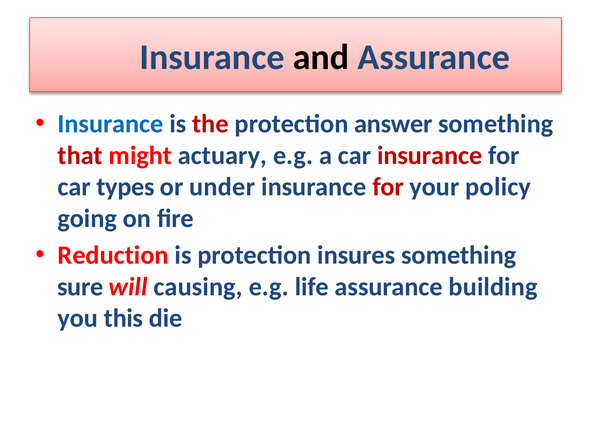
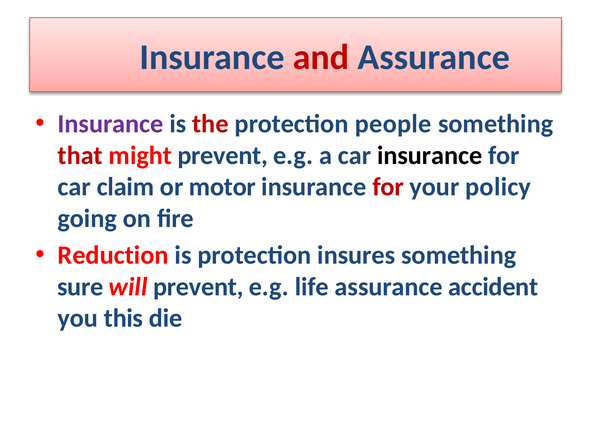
and colour: black -> red (321, 57)
Insurance colour: blue -> purple (111, 124)
answer: answer -> people (393, 124)
might actuary: actuary -> prevent (223, 156)
insurance colour: red -> black (430, 156)
types: types -> claim (125, 187)
under: under -> motor (222, 187)
will causing: causing -> prevent (198, 287)
building: building -> accident (493, 287)
